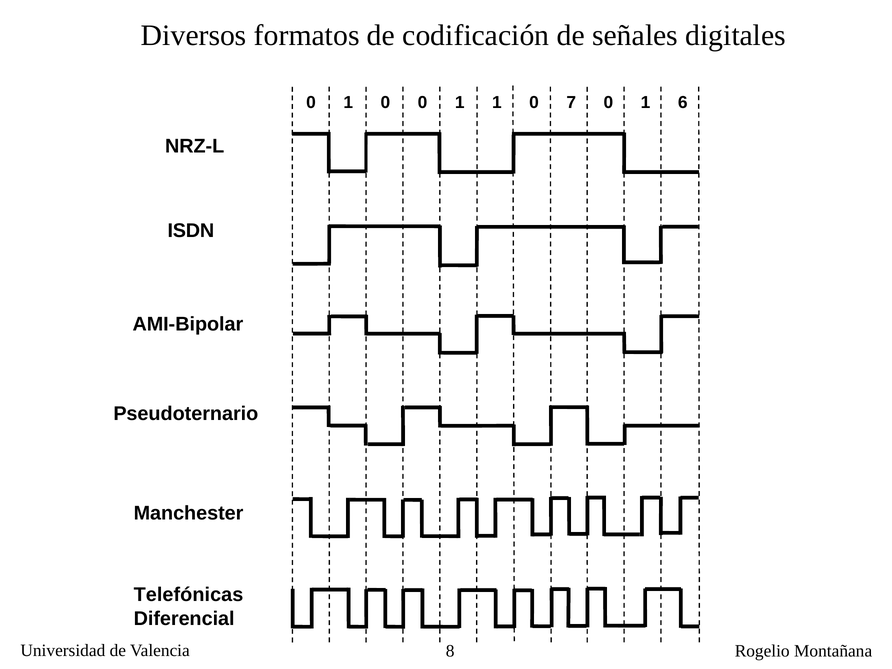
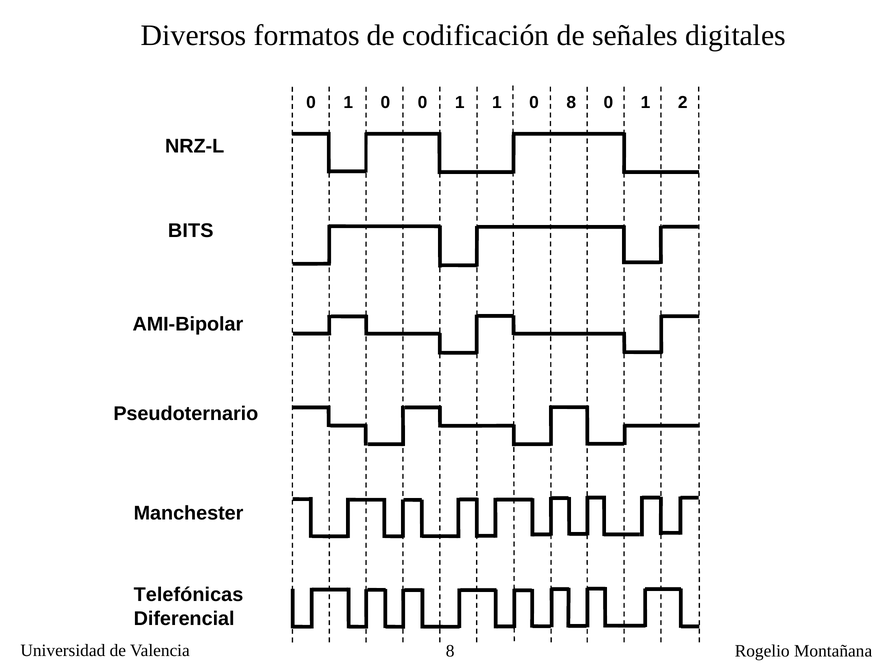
0 7: 7 -> 8 (571, 103)
6: 6 -> 2 (683, 103)
ISDN: ISDN -> BITS (191, 231)
